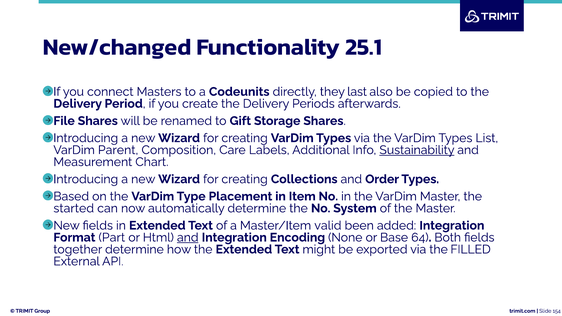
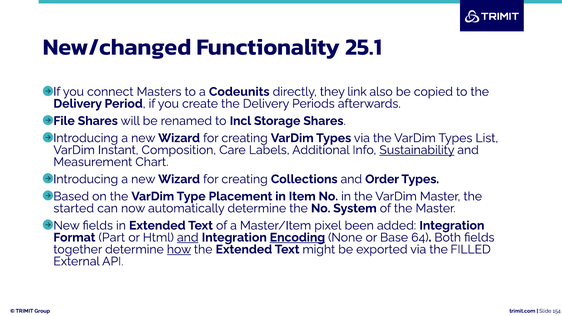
last: last -> link (357, 92)
Gift: Gift -> Incl (240, 121)
Parent: Parent -> Instant (118, 150)
valid: valid -> pixel (328, 226)
Encoding underline: none -> present (297, 238)
how underline: none -> present (179, 249)
